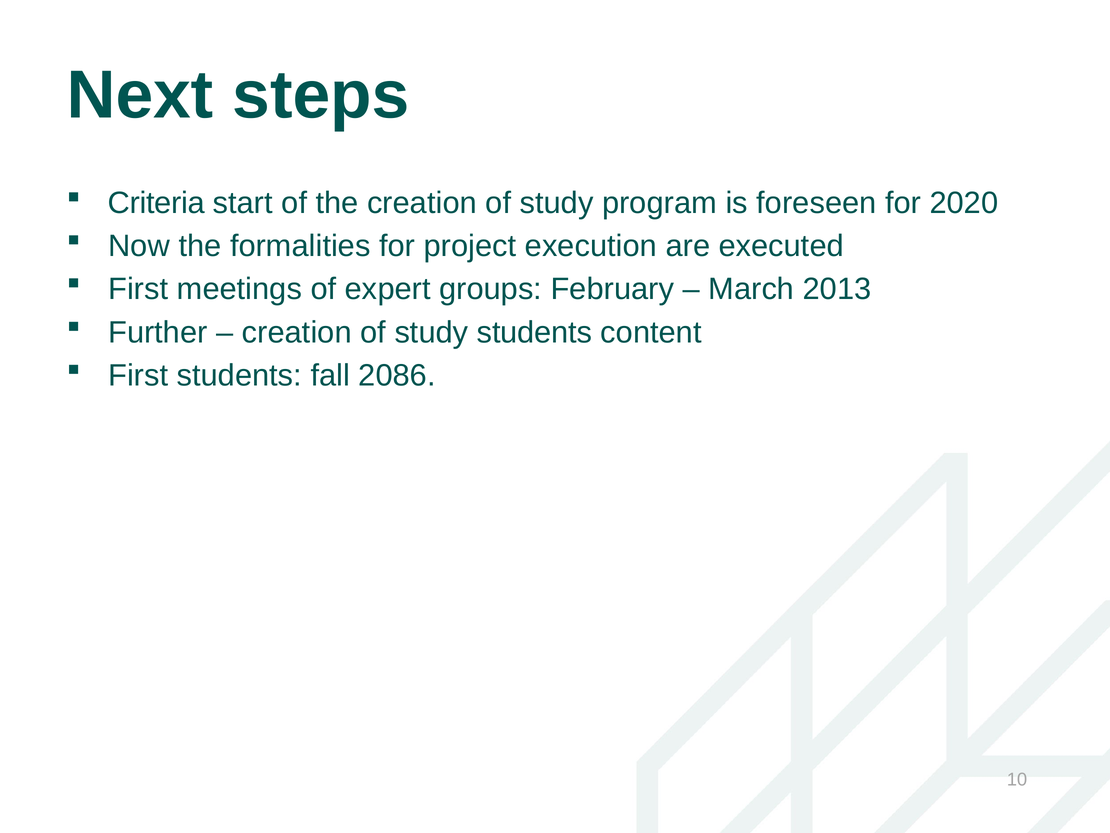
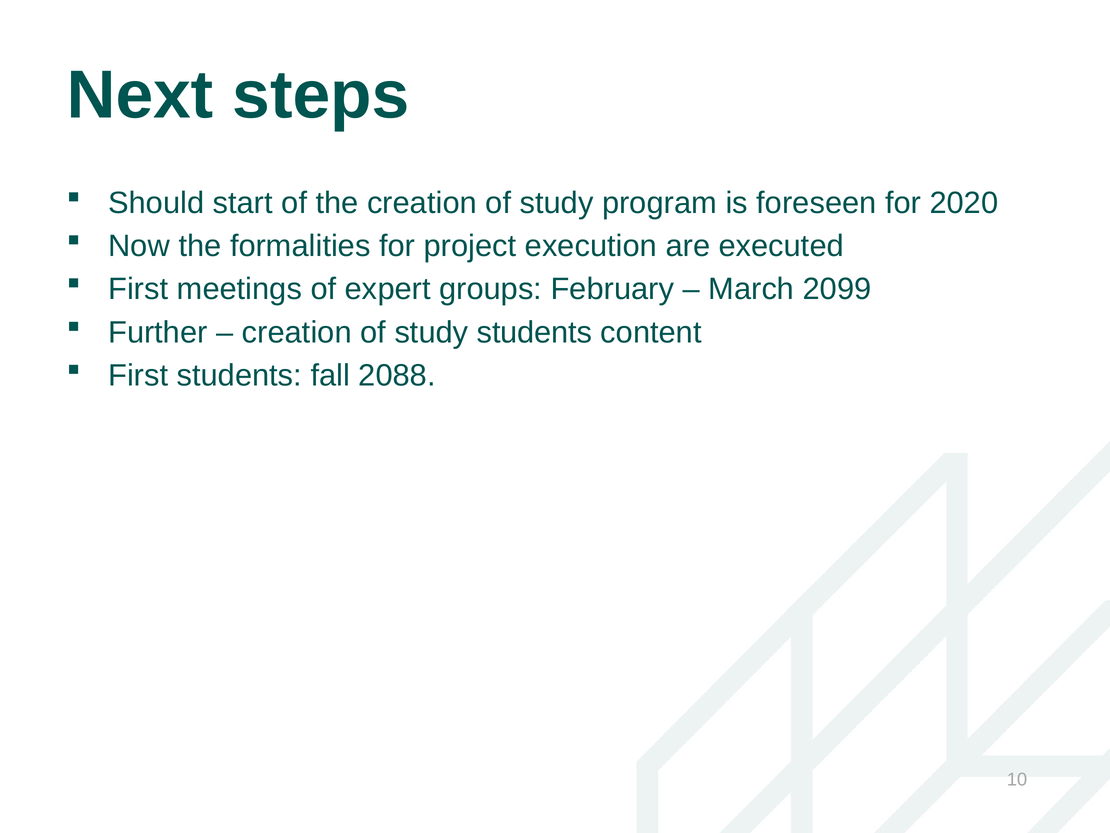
Criteria: Criteria -> Should (156, 203)
2013: 2013 -> 2099 (837, 289)
2086: 2086 -> 2088 (397, 375)
